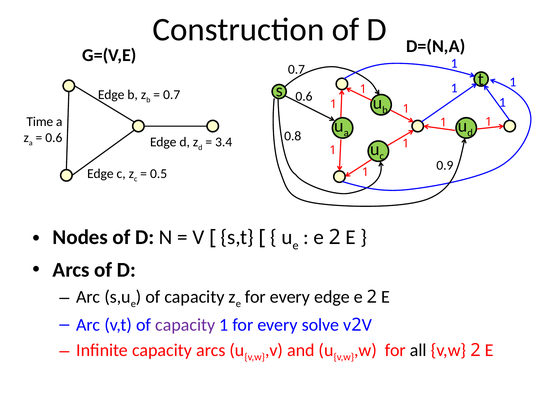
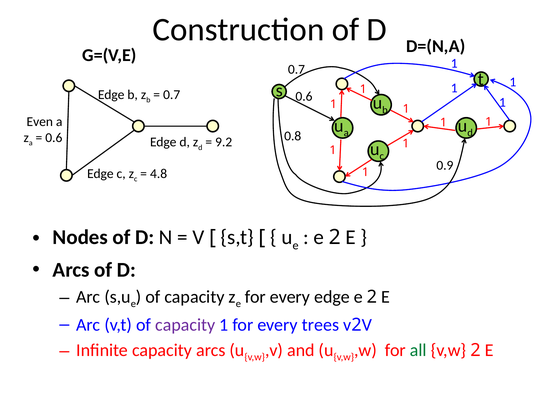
Time: Time -> Even (40, 122)
3.4: 3.4 -> 9.2 (224, 142)
0.5: 0.5 -> 4.8 (159, 174)
solve: solve -> trees (320, 325)
all colour: black -> green (418, 350)
